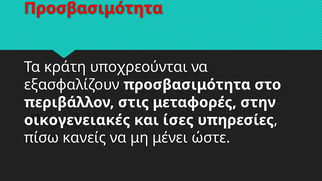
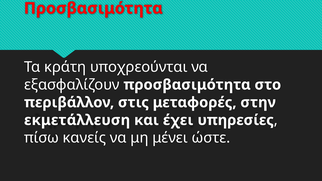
οικογενειακές: οικογενειακές -> εκμετάλλευση (77, 120)
ίσες: ίσες -> έχει (178, 120)
